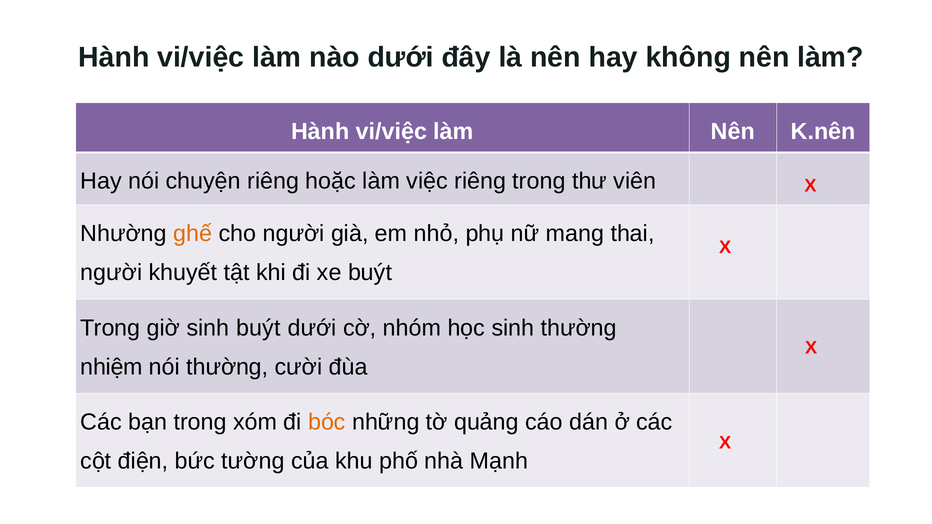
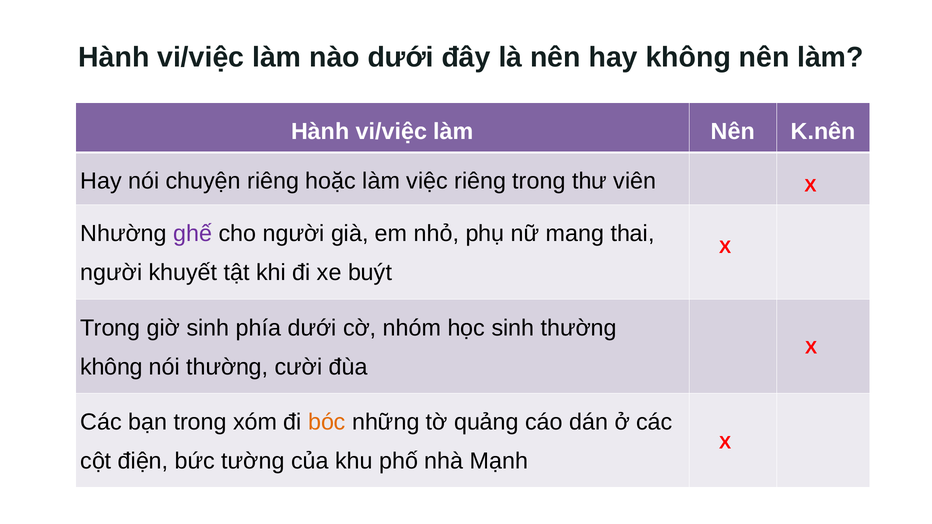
ghế colour: orange -> purple (193, 234)
sinh buýt: buýt -> phía (258, 328)
nhiệm: nhiệm -> không (112, 367)
